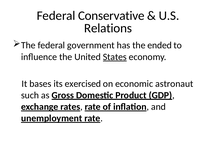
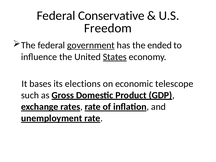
Relations: Relations -> Freedom (108, 28)
government underline: none -> present (91, 45)
exercised: exercised -> elections (83, 84)
astronaut: astronaut -> telescope (174, 84)
